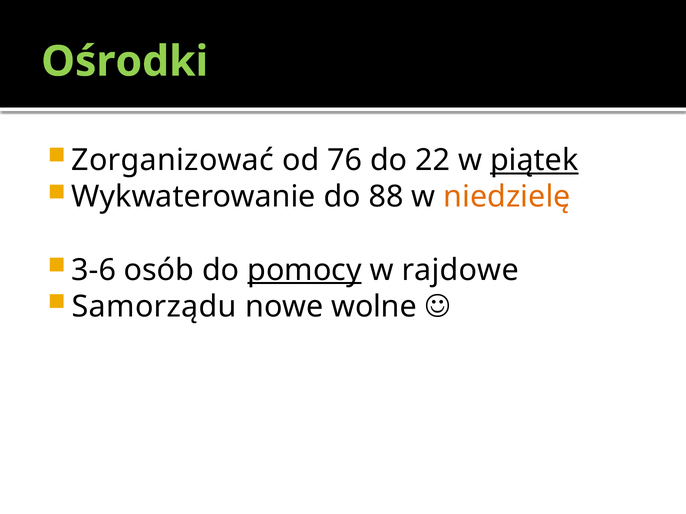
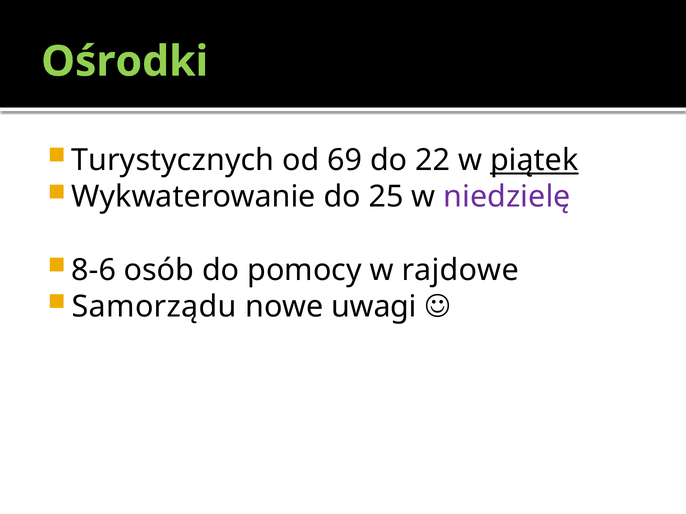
Zorganizować: Zorganizować -> Turystycznych (173, 160)
76: 76 -> 69 (345, 160)
88: 88 -> 25 (386, 197)
niedzielę colour: orange -> purple (507, 197)
3-6: 3-6 -> 8-6 (94, 270)
pomocy underline: present -> none (304, 270)
wolne: wolne -> uwagi (374, 307)
